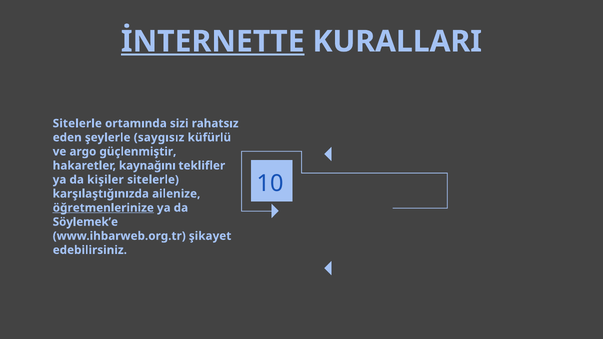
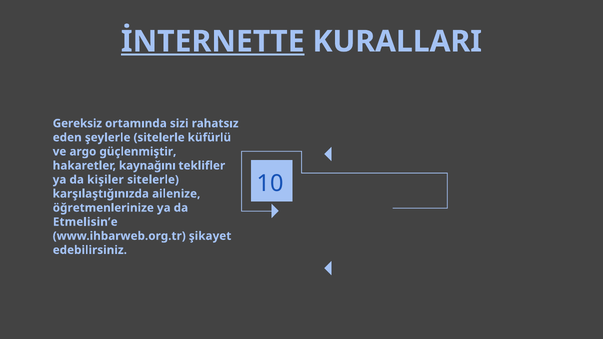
Sitelerle: Sitelerle -> Gereksiz (77, 123)
şeylerle saygısız: saygısız -> sitelerle (159, 138)
öğretmenlerinize underline: present -> none (103, 208)
Söylemek’e: Söylemek’e -> Etmelisin’e (85, 222)
